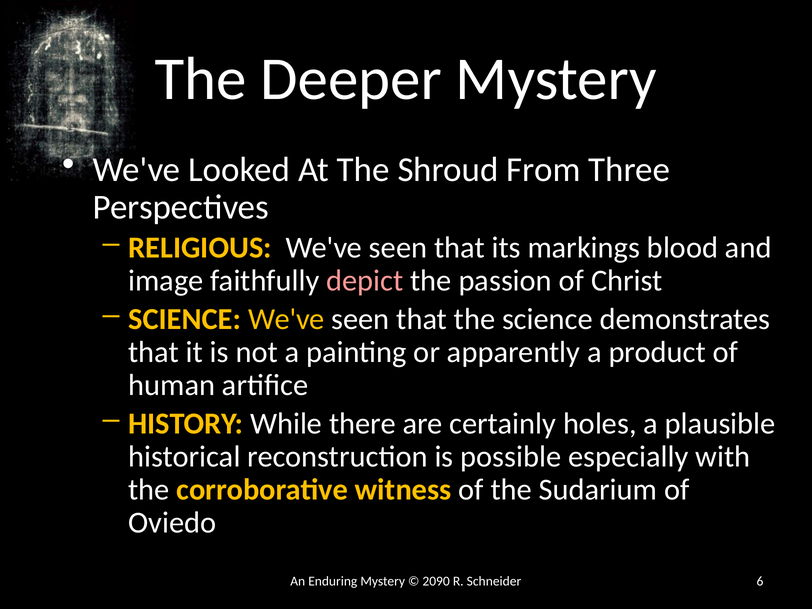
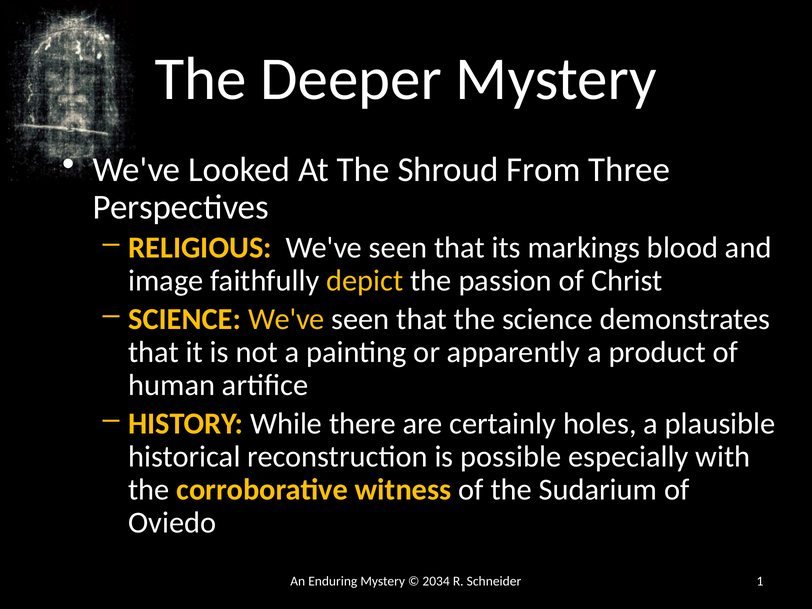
depict colour: pink -> yellow (365, 281)
2090: 2090 -> 2034 (436, 581)
6: 6 -> 1 (760, 581)
